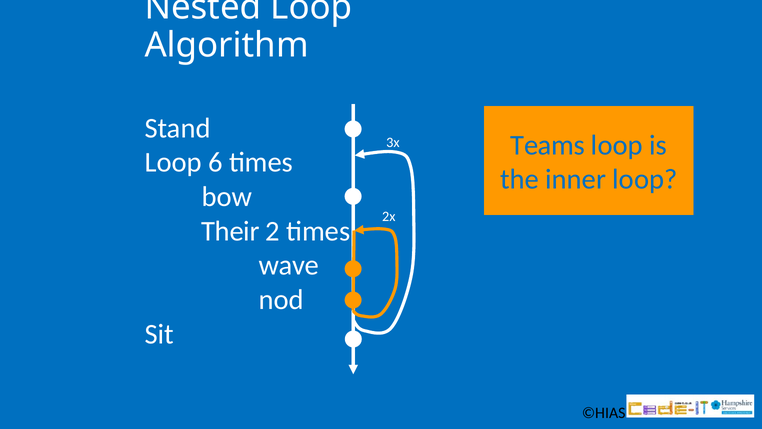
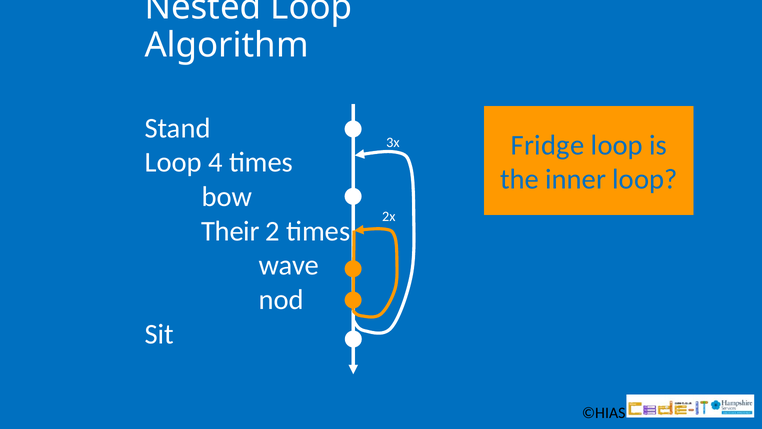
Teams: Teams -> Fridge (547, 145)
6: 6 -> 4 (215, 162)
